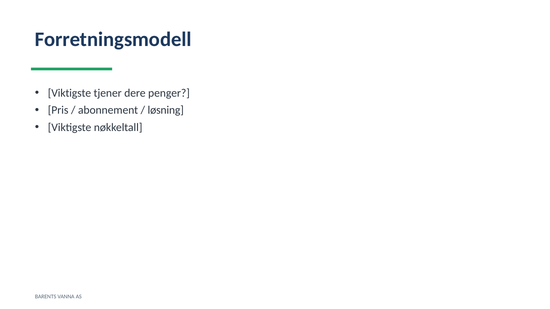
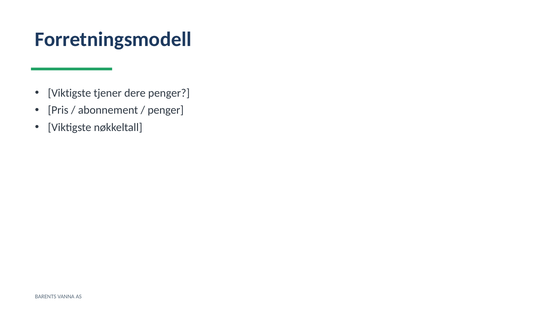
løsning: løsning -> penger (166, 110)
